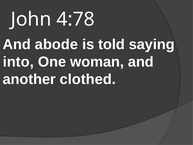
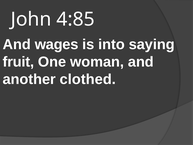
4:78: 4:78 -> 4:85 (76, 19)
abode: abode -> wages (57, 44)
told: told -> into (111, 44)
into: into -> fruit (18, 62)
